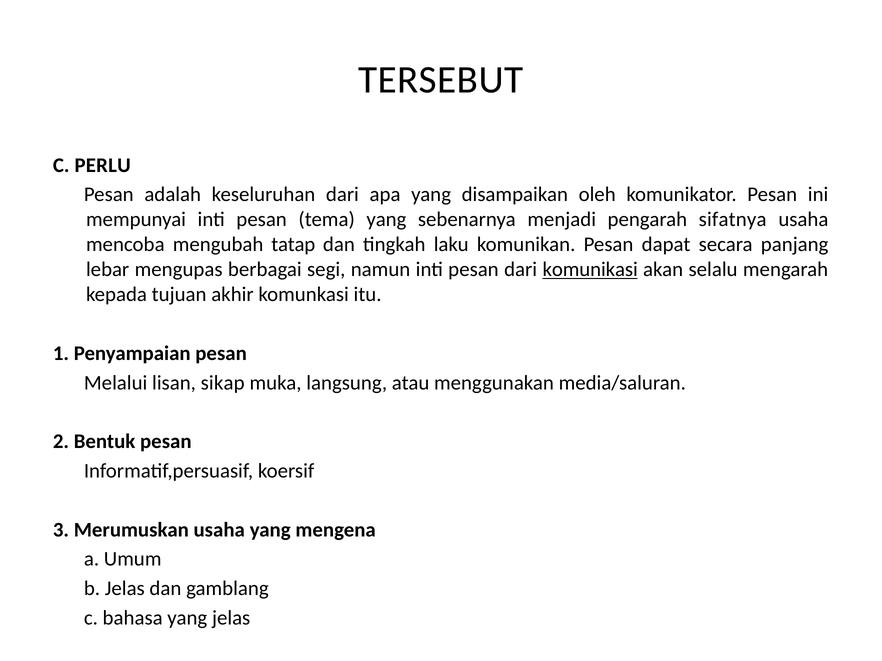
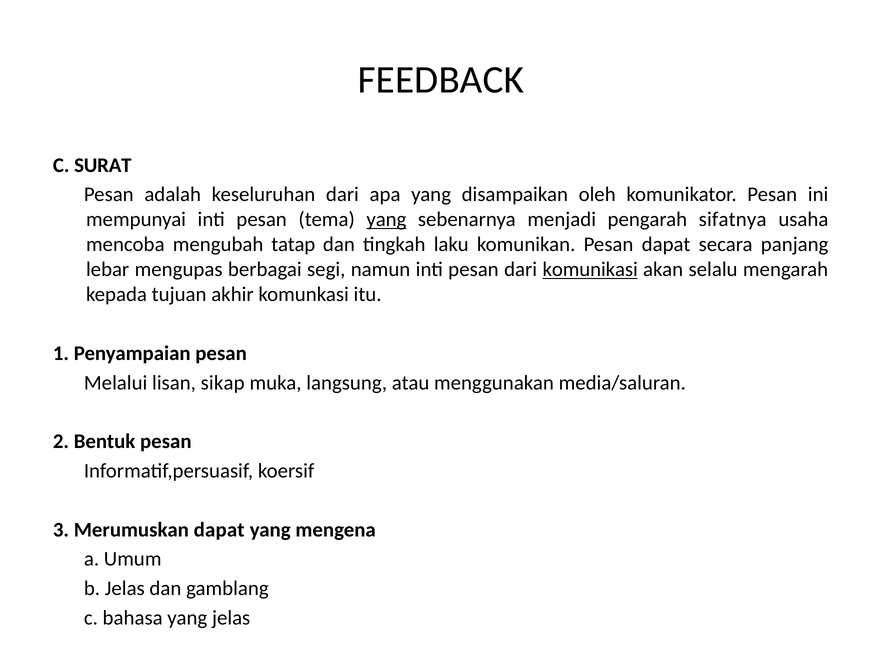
TERSEBUT: TERSEBUT -> FEEDBACK (441, 80)
PERLU: PERLU -> SURAT (103, 165)
yang underline: none -> present (386, 220)
Merumuskan usaha: usaha -> dapat (219, 530)
